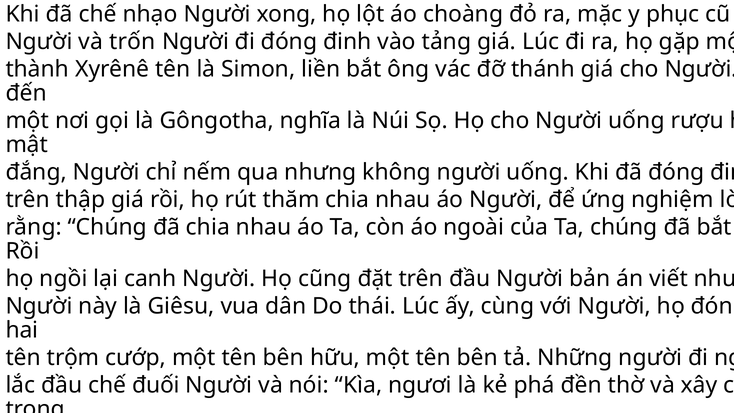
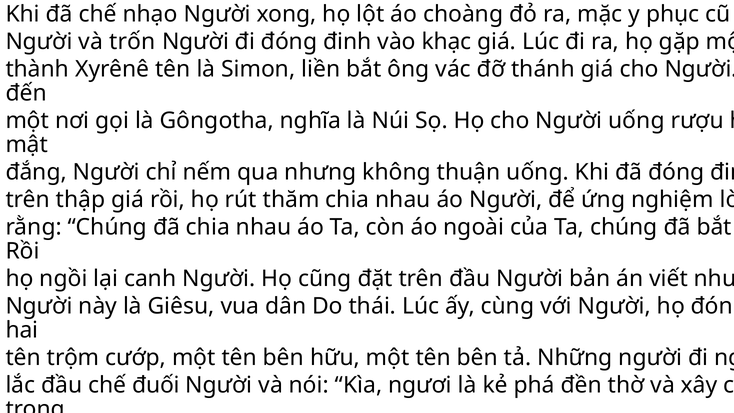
tảng: tảng -> khạc (447, 42)
không người: người -> thuận (469, 172)
